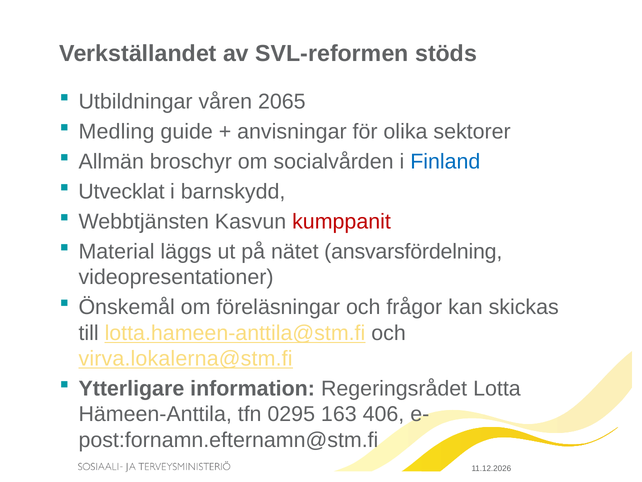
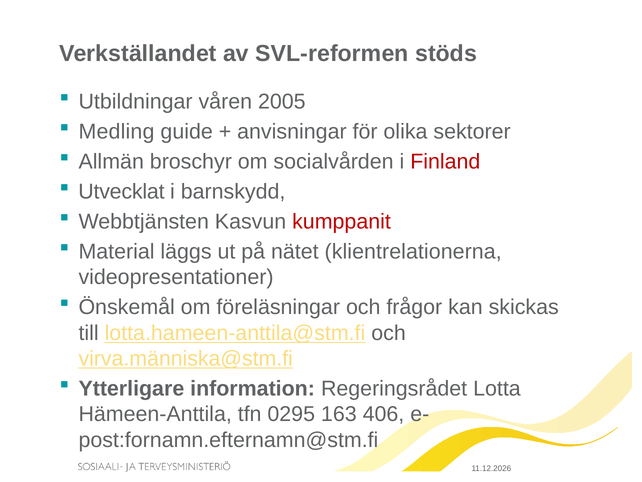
2065: 2065 -> 2005 (282, 102)
Finland colour: blue -> red (445, 161)
ansvarsfördelning: ansvarsfördelning -> klientrelationerna (413, 251)
virva.lokalerna@stm.fi: virva.lokalerna@stm.fi -> virva.människa@stm.fi (186, 358)
